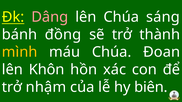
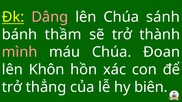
sáng: sáng -> sánh (163, 17)
đồng: đồng -> thầm (63, 35)
mình colour: yellow -> pink (20, 52)
nhậm: nhậm -> thẳng (46, 87)
